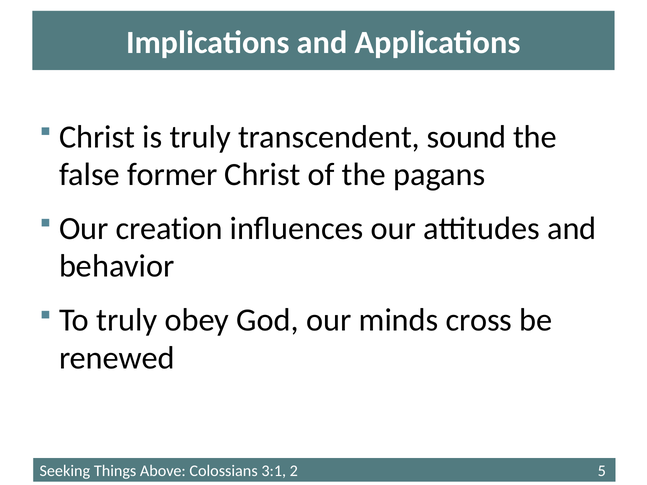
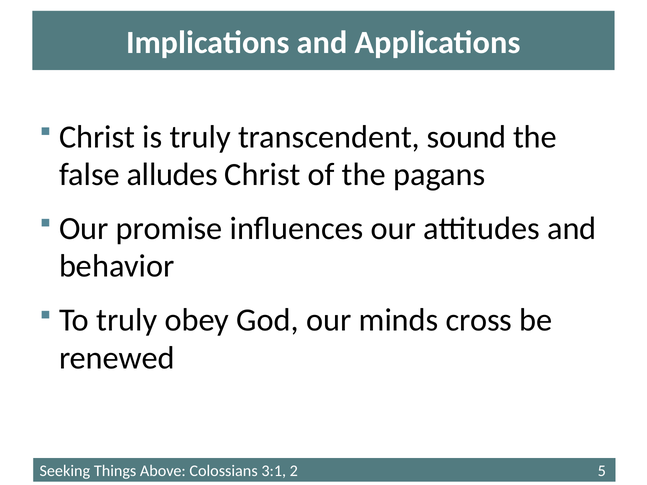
former: former -> alludes (172, 175)
creation: creation -> promise (169, 229)
